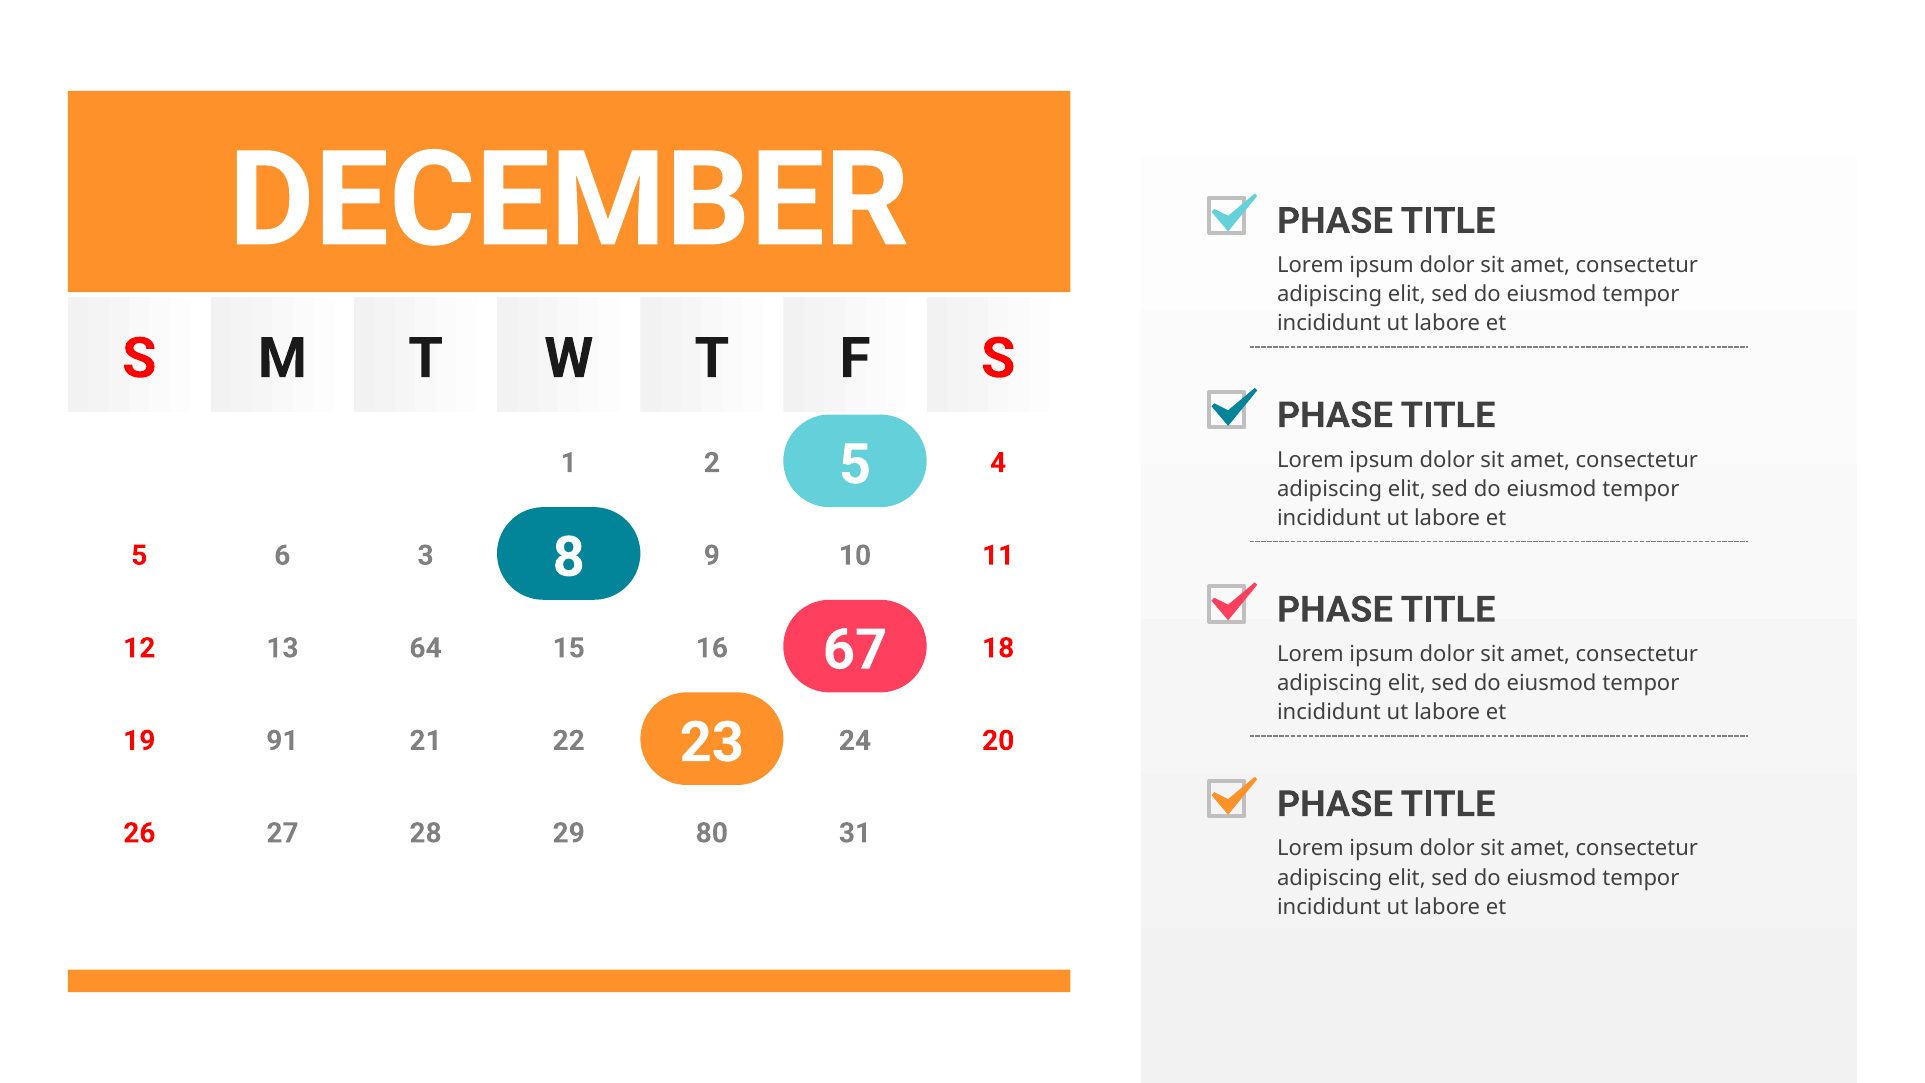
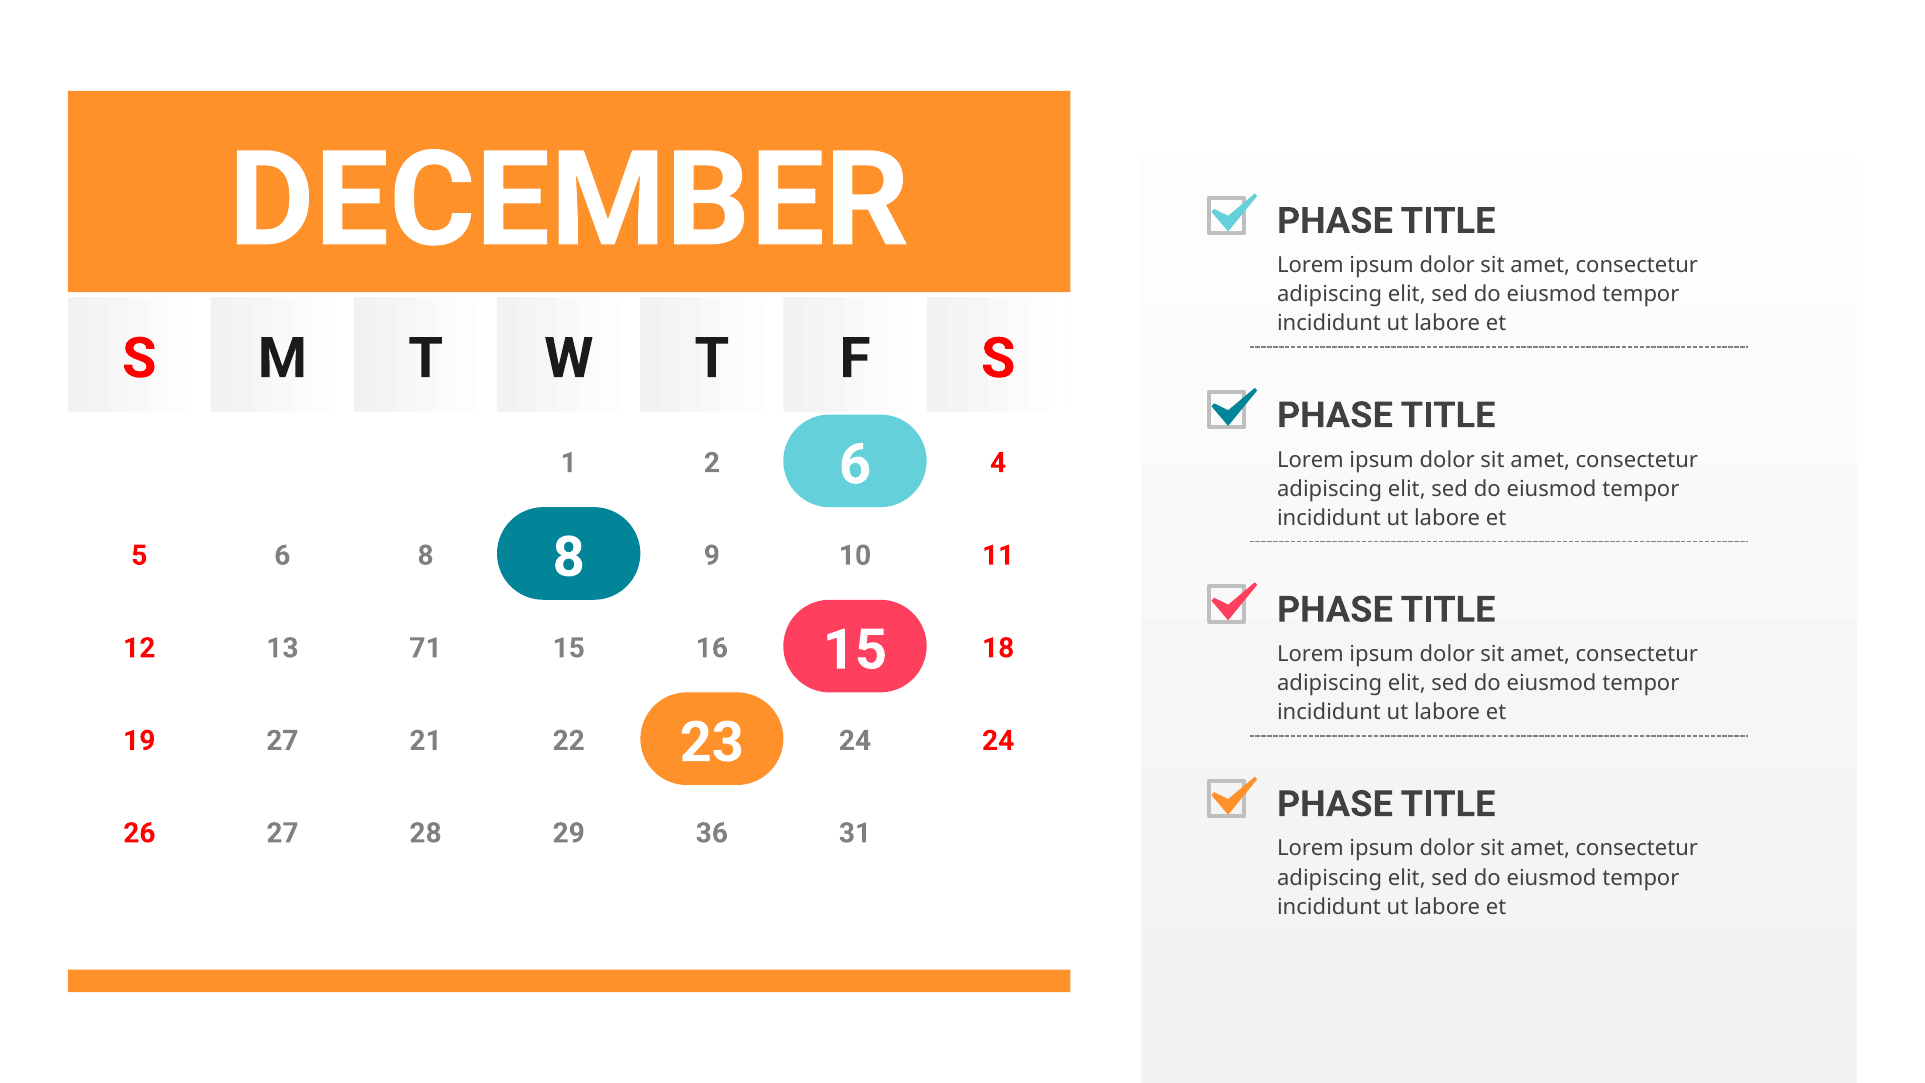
2 5: 5 -> 6 (855, 465)
5 3: 3 -> 8 (426, 555)
64: 64 -> 71 (426, 648)
15 67: 67 -> 15 (855, 650)
19 91: 91 -> 27 (282, 741)
24 20: 20 -> 24 (998, 741)
80: 80 -> 36 (712, 833)
